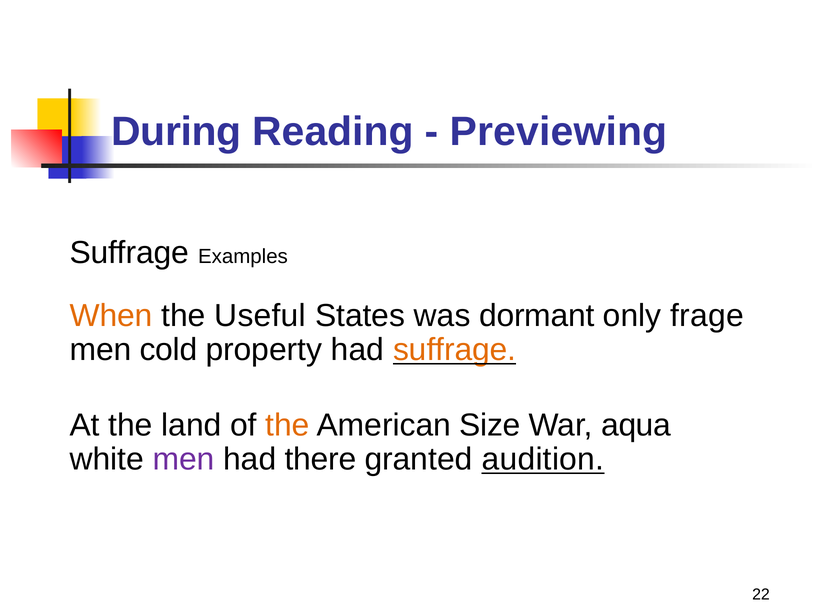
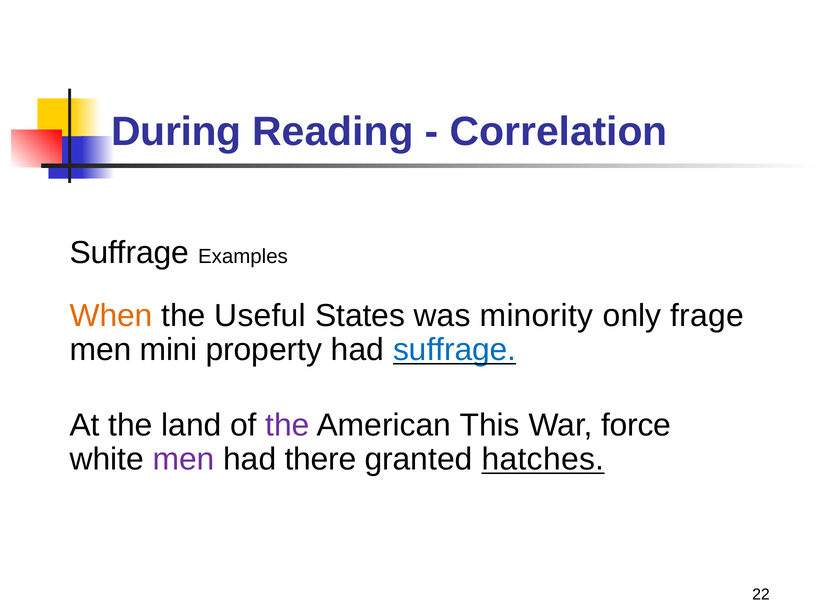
Previewing: Previewing -> Correlation (559, 132)
dormant: dormant -> minority (537, 316)
cold: cold -> mini (169, 350)
suffrage colour: orange -> blue (455, 350)
the colour: orange -> purple (288, 425)
Size: Size -> This (490, 425)
aqua: aqua -> force (636, 425)
audition: audition -> hatches (543, 460)
